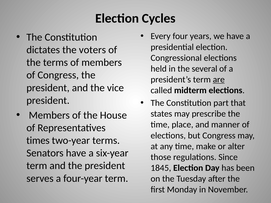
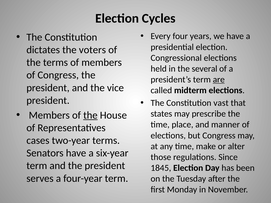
part: part -> vast (221, 103)
the underline: none -> present (90, 115)
times: times -> cases (38, 141)
